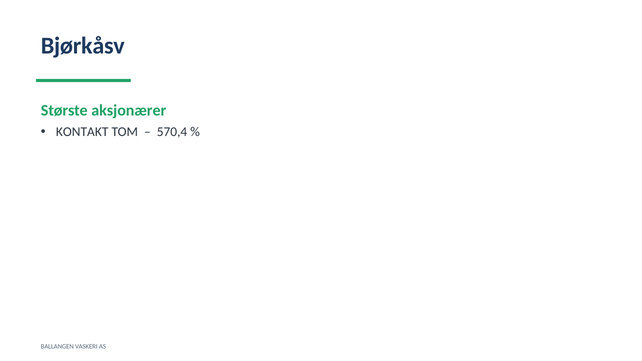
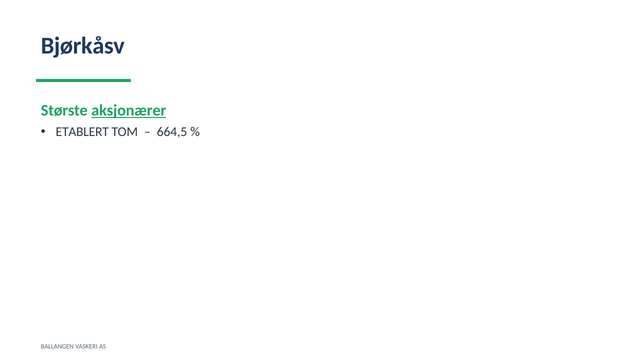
aksjonærer underline: none -> present (129, 111)
KONTAKT: KONTAKT -> ETABLERT (82, 132)
570,4: 570,4 -> 664,5 (172, 132)
